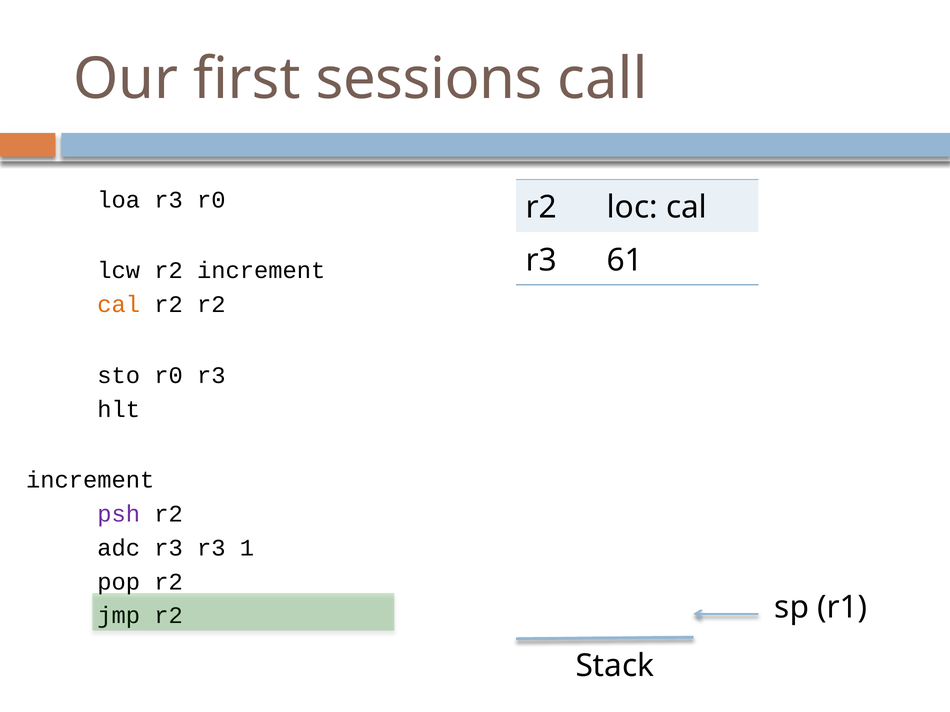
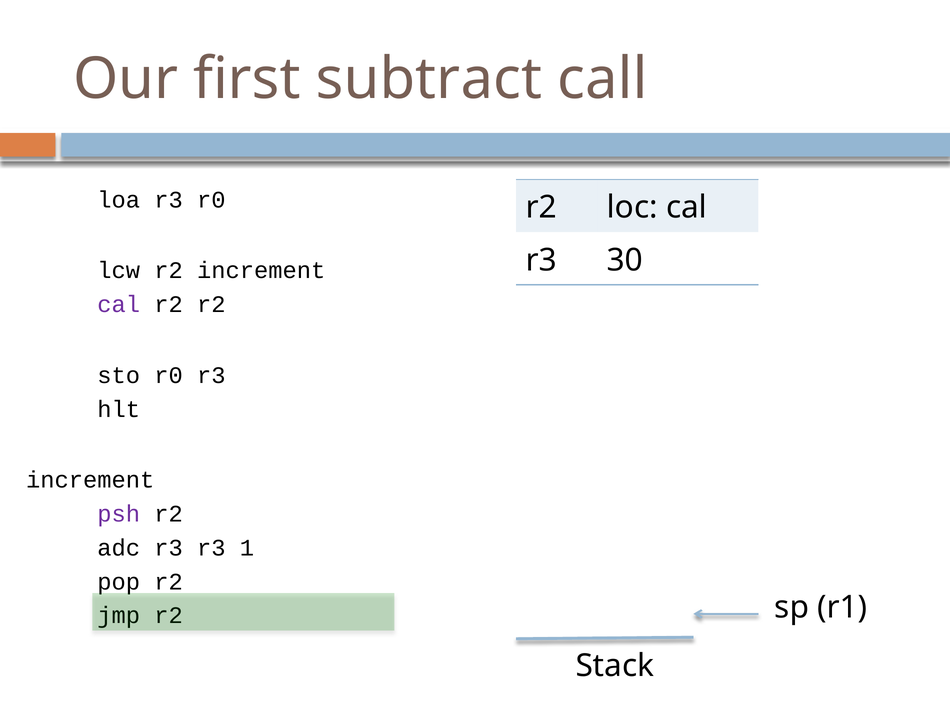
sessions: sessions -> subtract (429, 79)
61: 61 -> 30 (625, 260)
cal colour: orange -> purple (119, 305)
